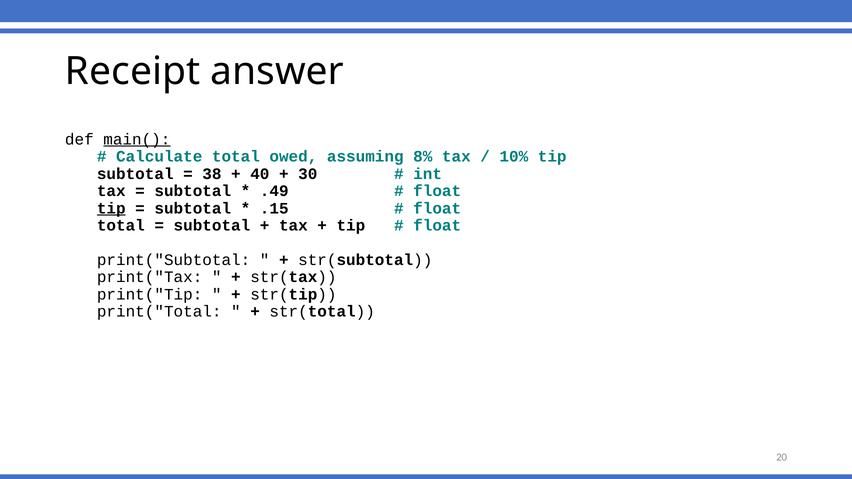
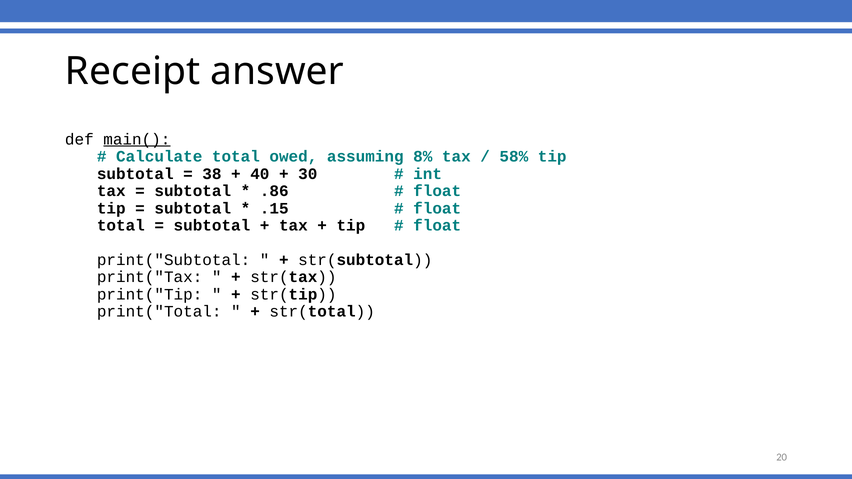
10%: 10% -> 58% (514, 157)
.49: .49 -> .86 (274, 191)
tip underline: present -> none (111, 208)
